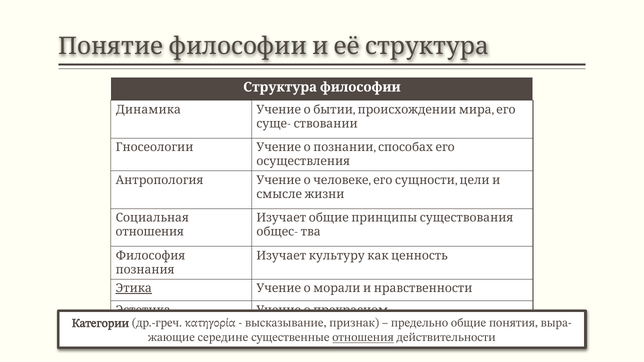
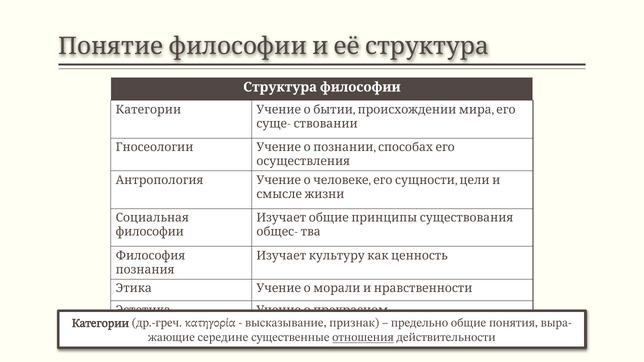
Динамика: Динамика -> Категории (148, 110)
отношения: отношения -> философии (150, 232)
Этика underline: present -> none (134, 289)
